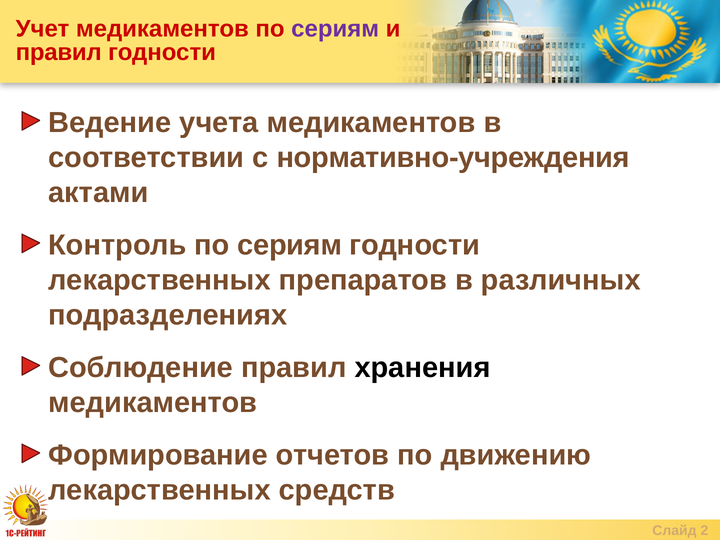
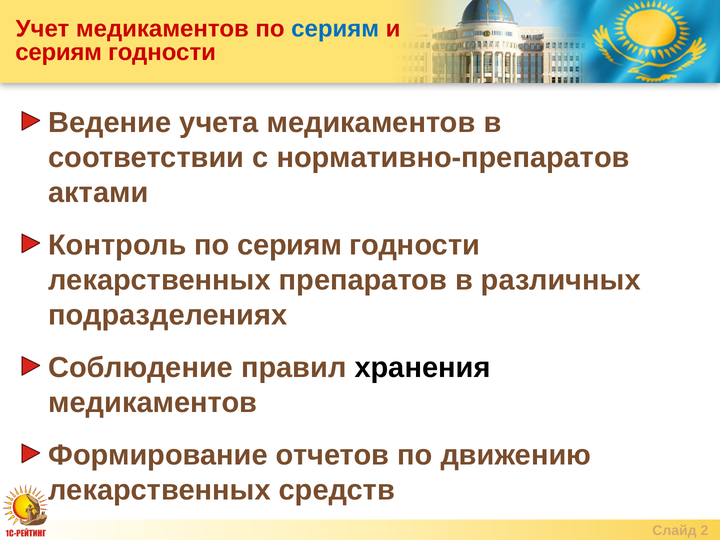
сериям colour: purple -> blue (335, 29)
правил: правил -> сериям (59, 52)
нормативно-учреждения: нормативно-учреждения -> нормативно-препаратов (453, 158)
